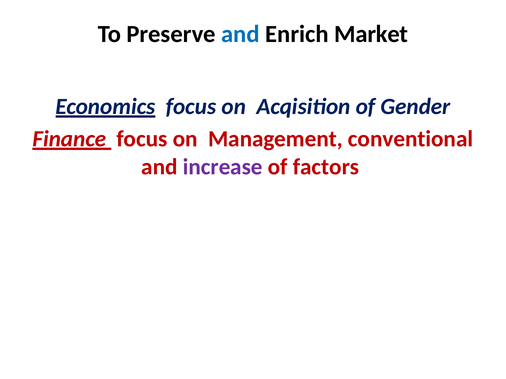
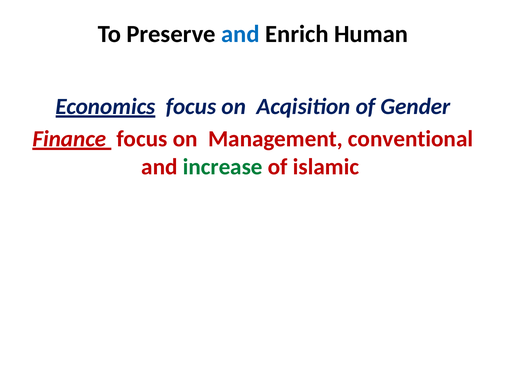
Market: Market -> Human (371, 34)
increase colour: purple -> green (223, 167)
factors: factors -> islamic (326, 167)
